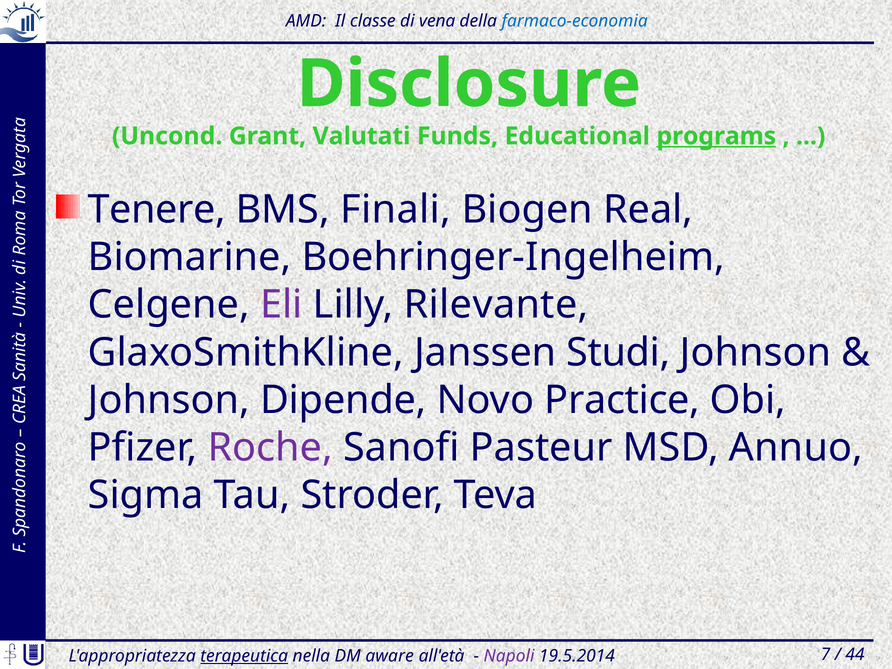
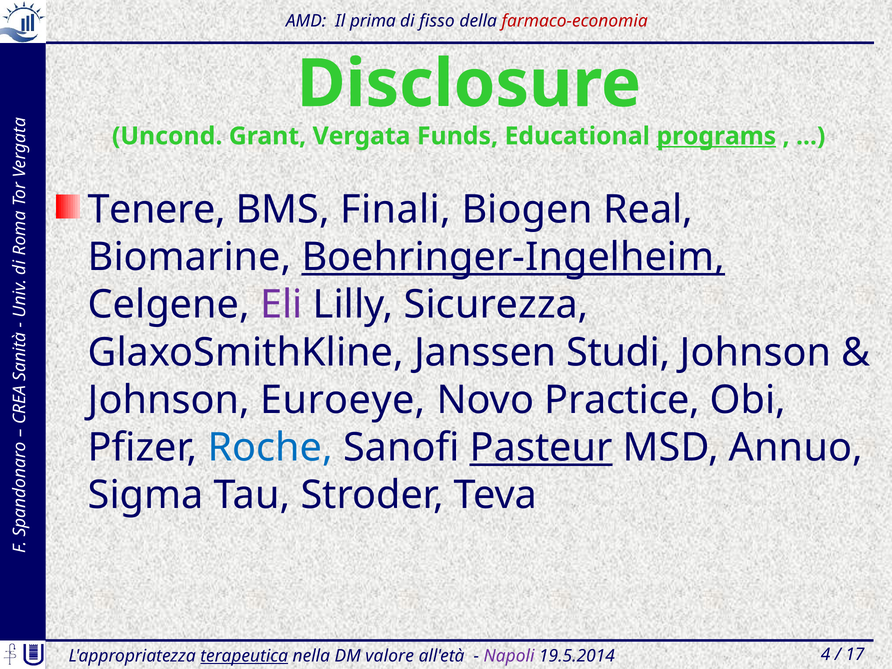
classe: classe -> prima (373, 21)
vena: vena -> fisso (437, 21)
farmaco-economia colour: blue -> red (575, 21)
Valutati: Valutati -> Vergata (362, 136)
Boehringer-Ingelheim underline: none -> present (513, 257)
Rilevante: Rilevante -> Sicurezza (496, 305)
Dipende: Dipende -> Euroeye (343, 400)
Roche colour: purple -> blue (270, 448)
Pasteur underline: none -> present (541, 448)
aware: aware -> valore (390, 656)
7: 7 -> 4 (826, 654)
44: 44 -> 17 (855, 654)
